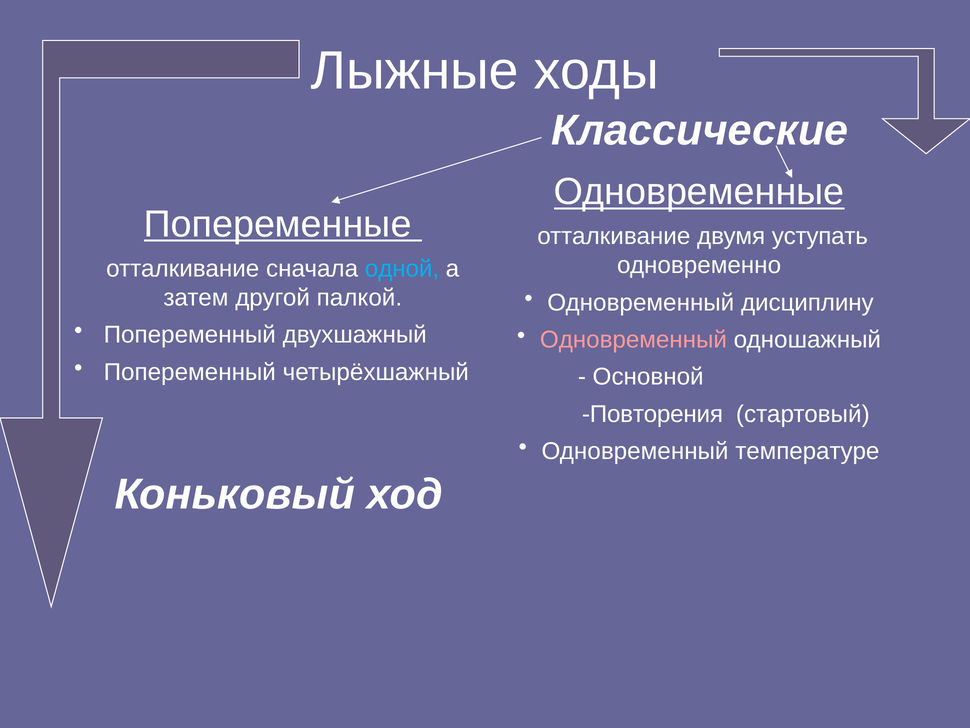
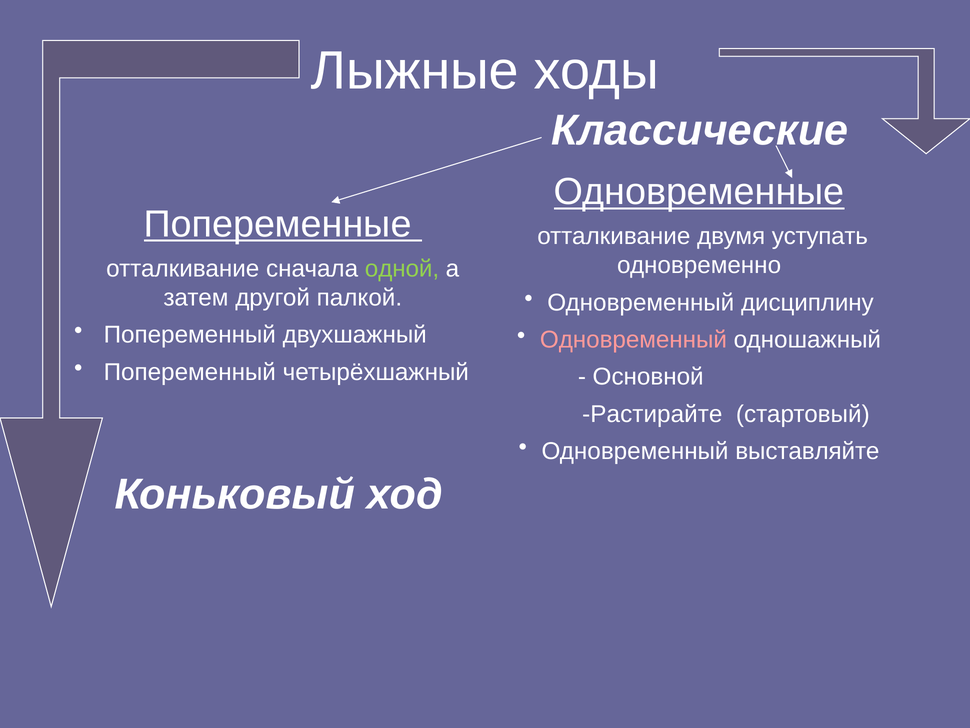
одной colour: light blue -> light green (402, 268)
Повторения: Повторения -> Растирайте (652, 414)
температуре: температуре -> выставляйте (807, 451)
